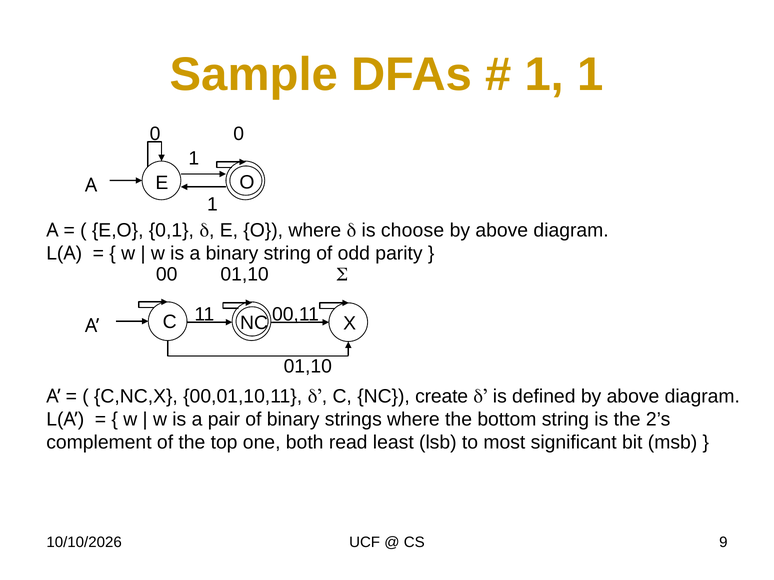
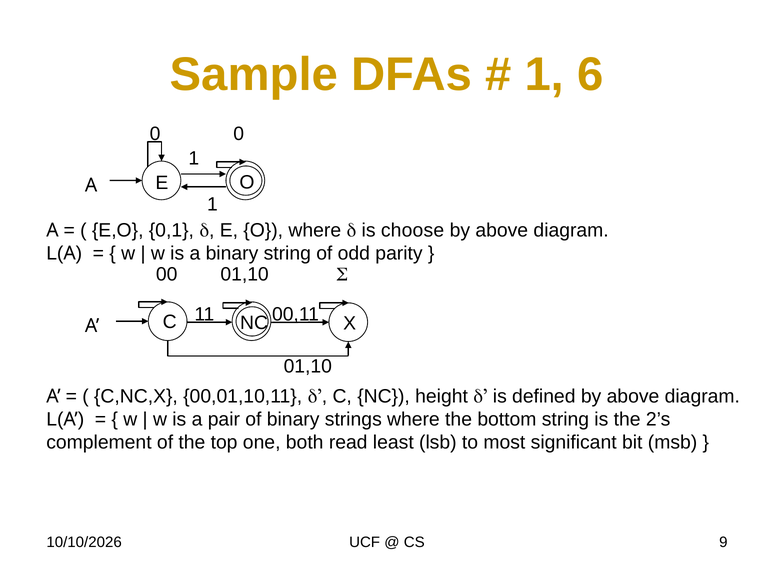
1: 1 -> 6 (590, 75)
create: create -> height (442, 397)
